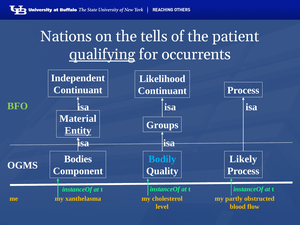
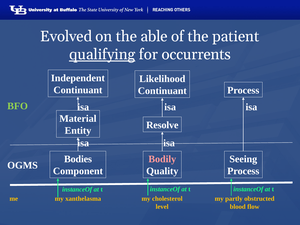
Nations: Nations -> Evolved (66, 37)
tells: tells -> able (154, 37)
Groups: Groups -> Resolve (162, 125)
Entity underline: present -> none (78, 131)
Bodily colour: light blue -> pink (162, 159)
Likely: Likely -> Seeing (243, 159)
